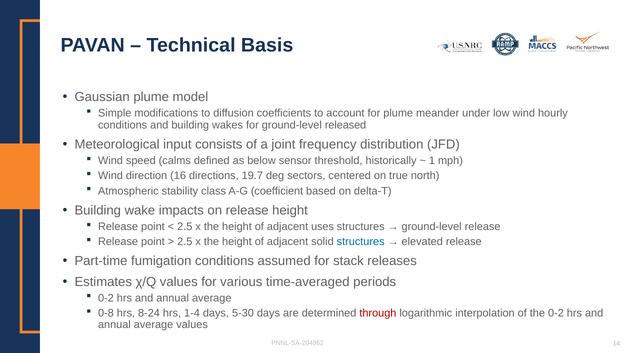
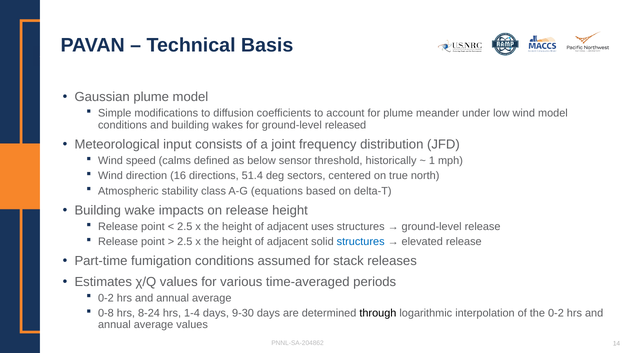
wind hourly: hourly -> model (553, 113)
19.7: 19.7 -> 51.4 (252, 176)
coefficient: coefficient -> equations (277, 191)
5-30: 5-30 -> 9-30 (243, 313)
through colour: red -> black (378, 313)
